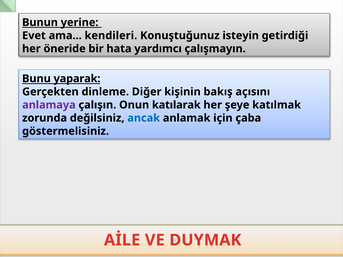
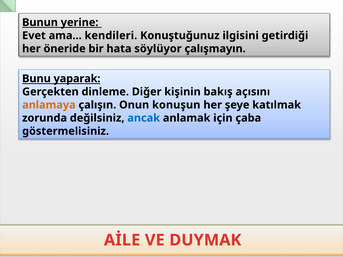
isteyin: isteyin -> ilgisini (241, 36)
yardımcı: yardımcı -> söylüyor (158, 49)
anlamaya colour: purple -> orange (49, 105)
katılarak: katılarak -> konuşun (176, 105)
